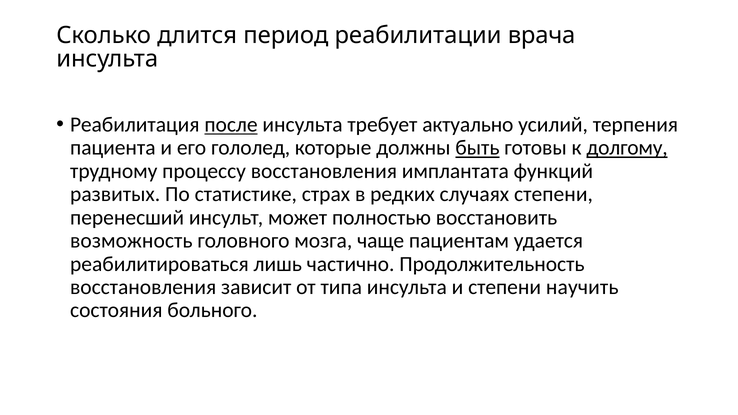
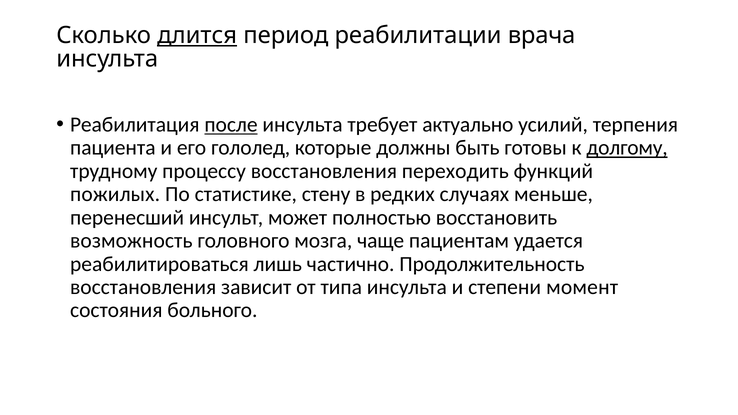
длится underline: none -> present (197, 36)
быть underline: present -> none (477, 148)
имплантата: имплантата -> переходить (455, 171)
развитых: развитых -> пожилых (115, 194)
страх: страх -> стену (326, 194)
случаях степени: степени -> меньше (554, 194)
научить: научить -> момент (582, 287)
